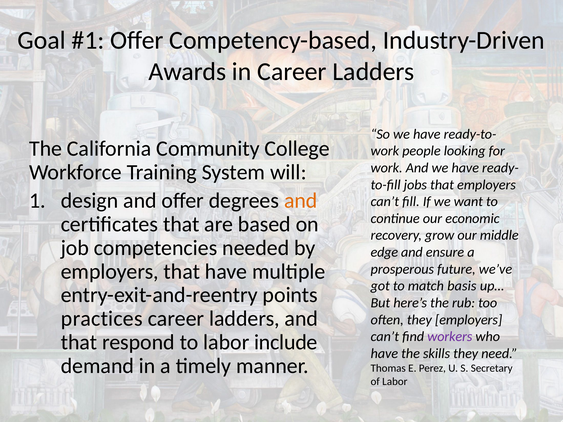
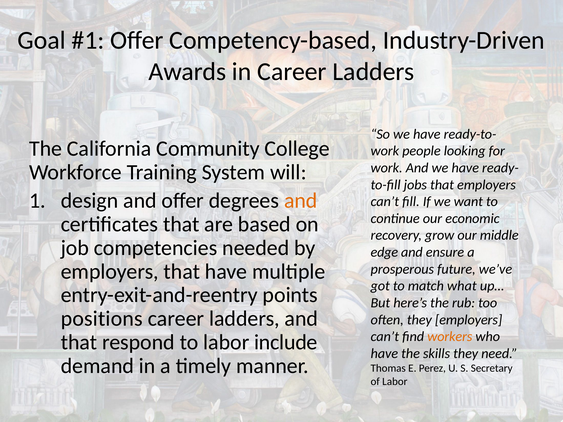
basis: basis -> what (462, 286)
practices: practices -> positions (102, 319)
workers colour: purple -> orange (450, 337)
